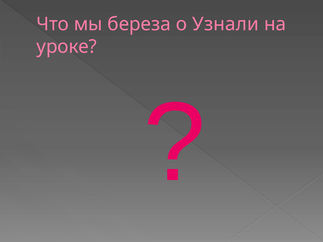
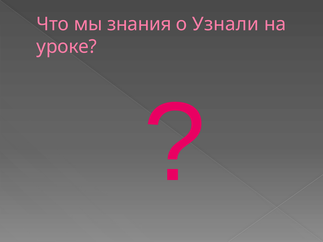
береза: береза -> знания (139, 24)
